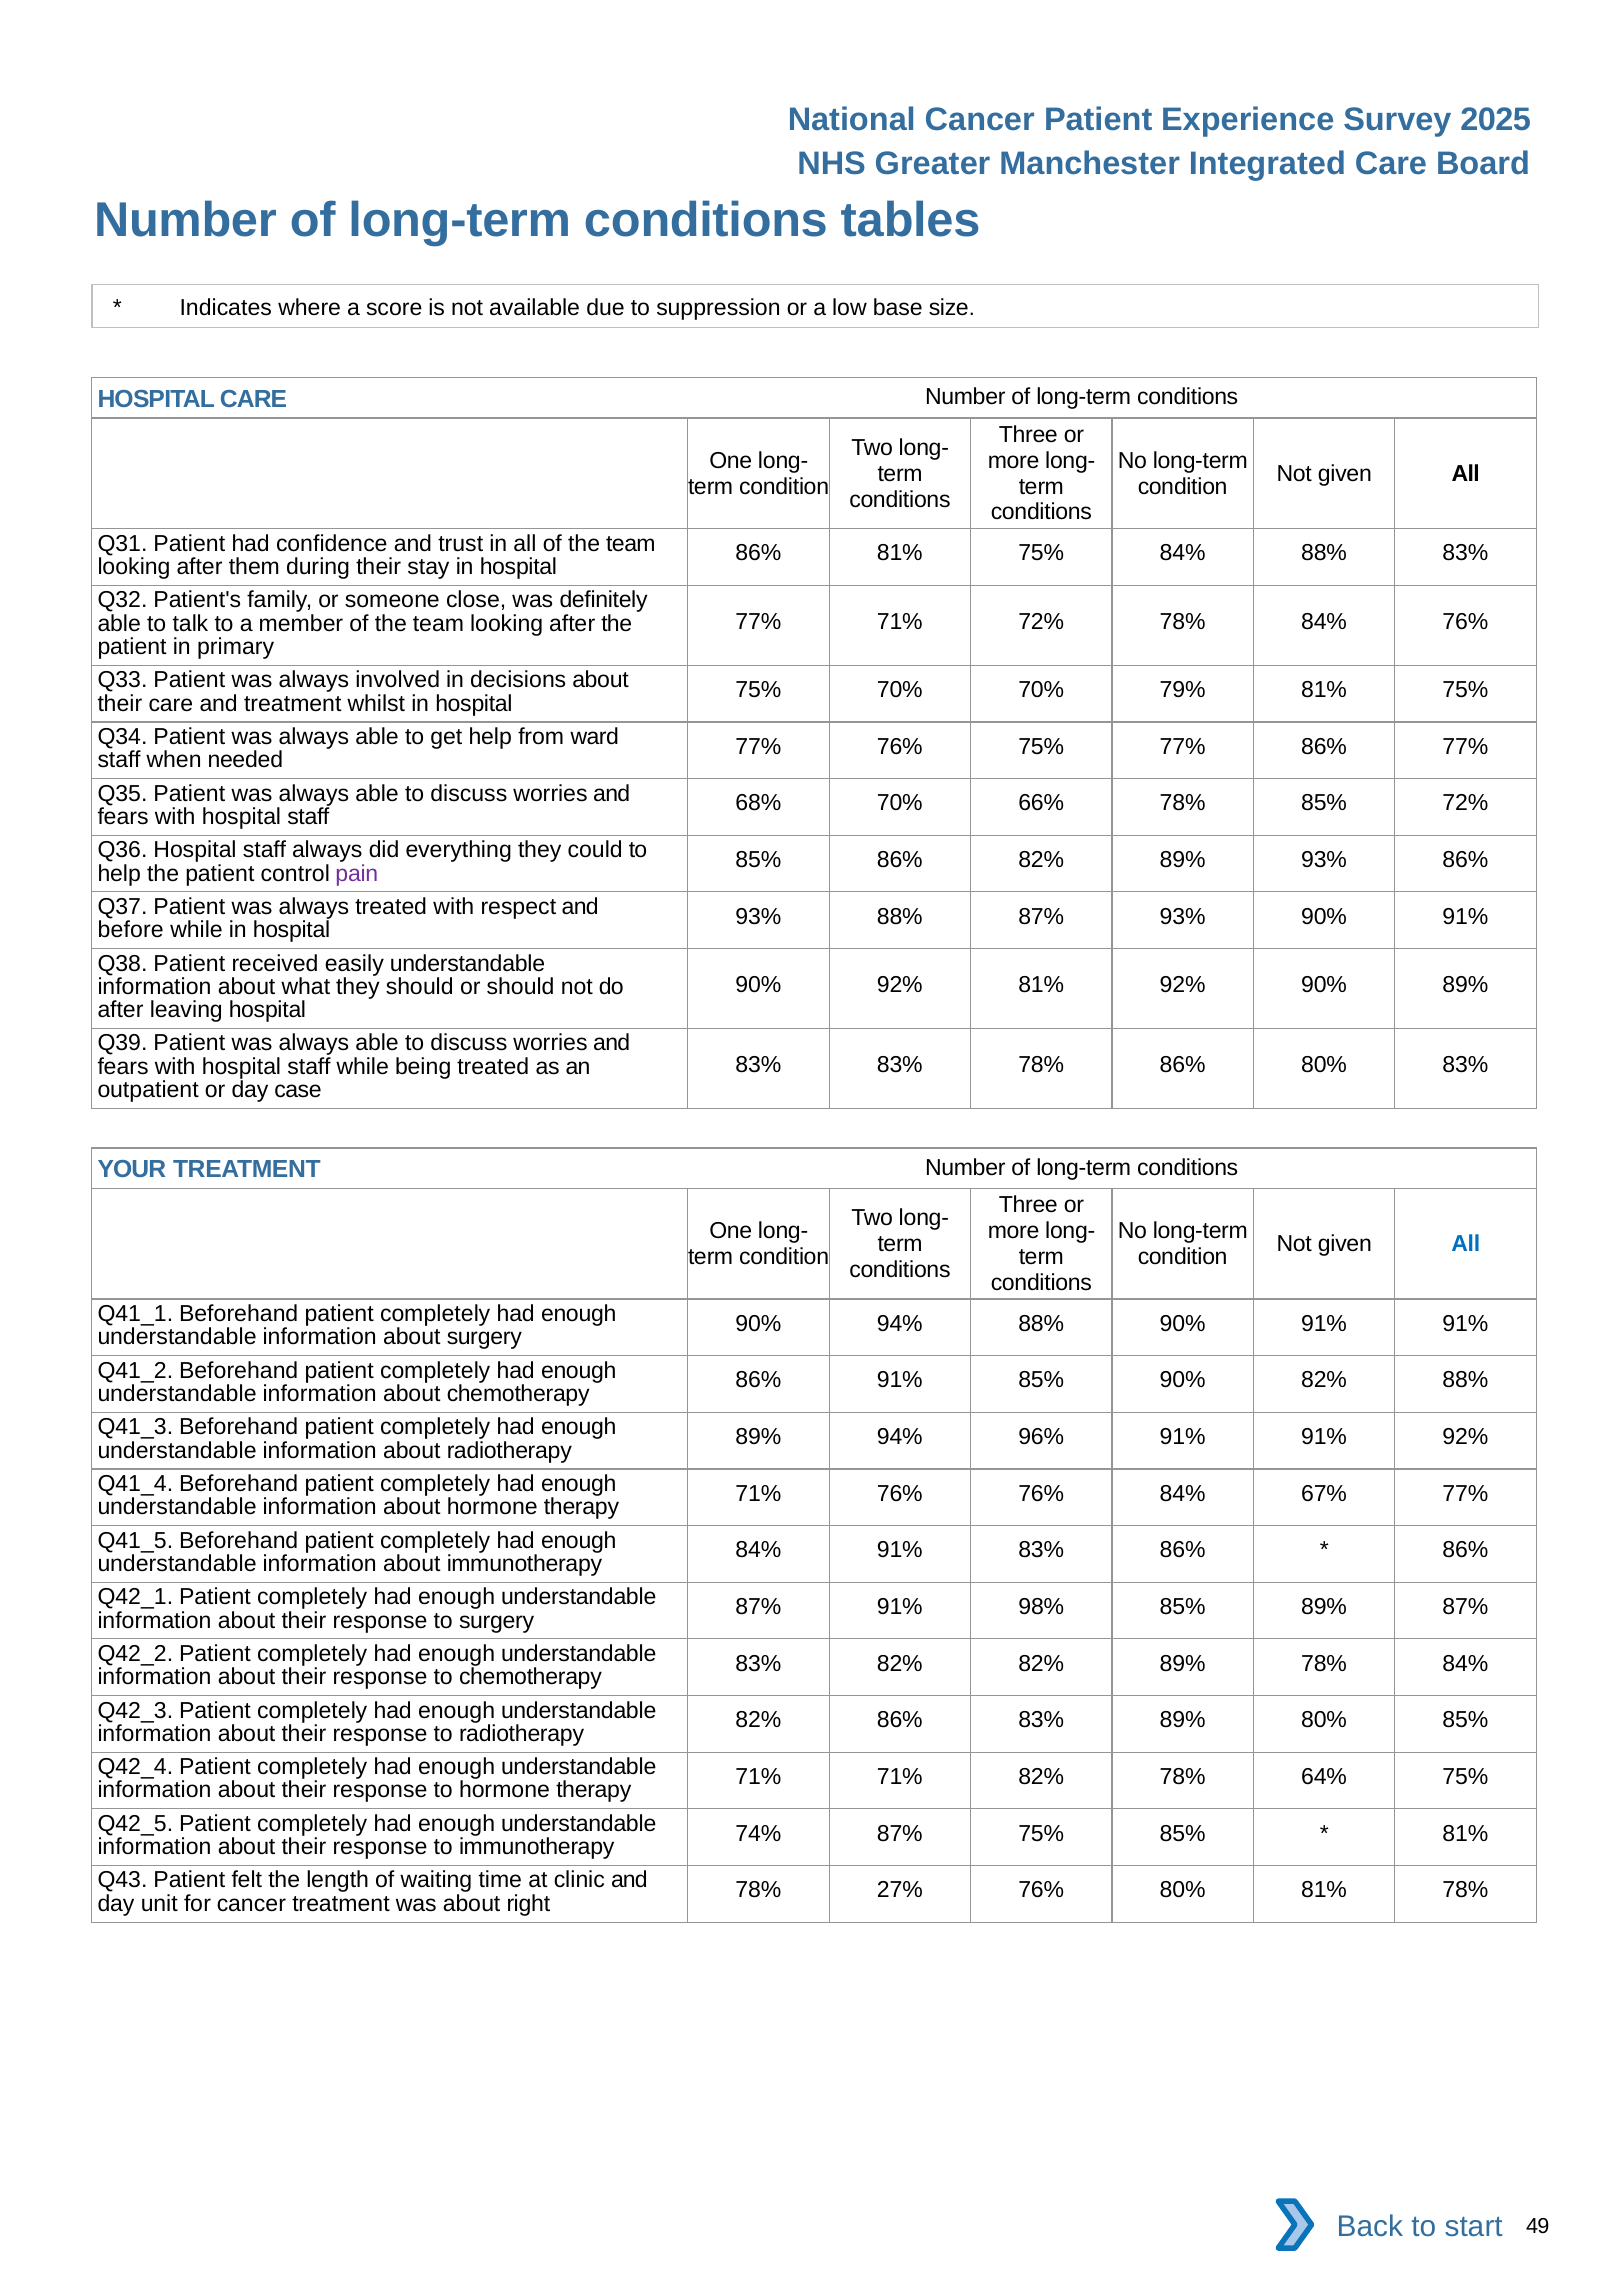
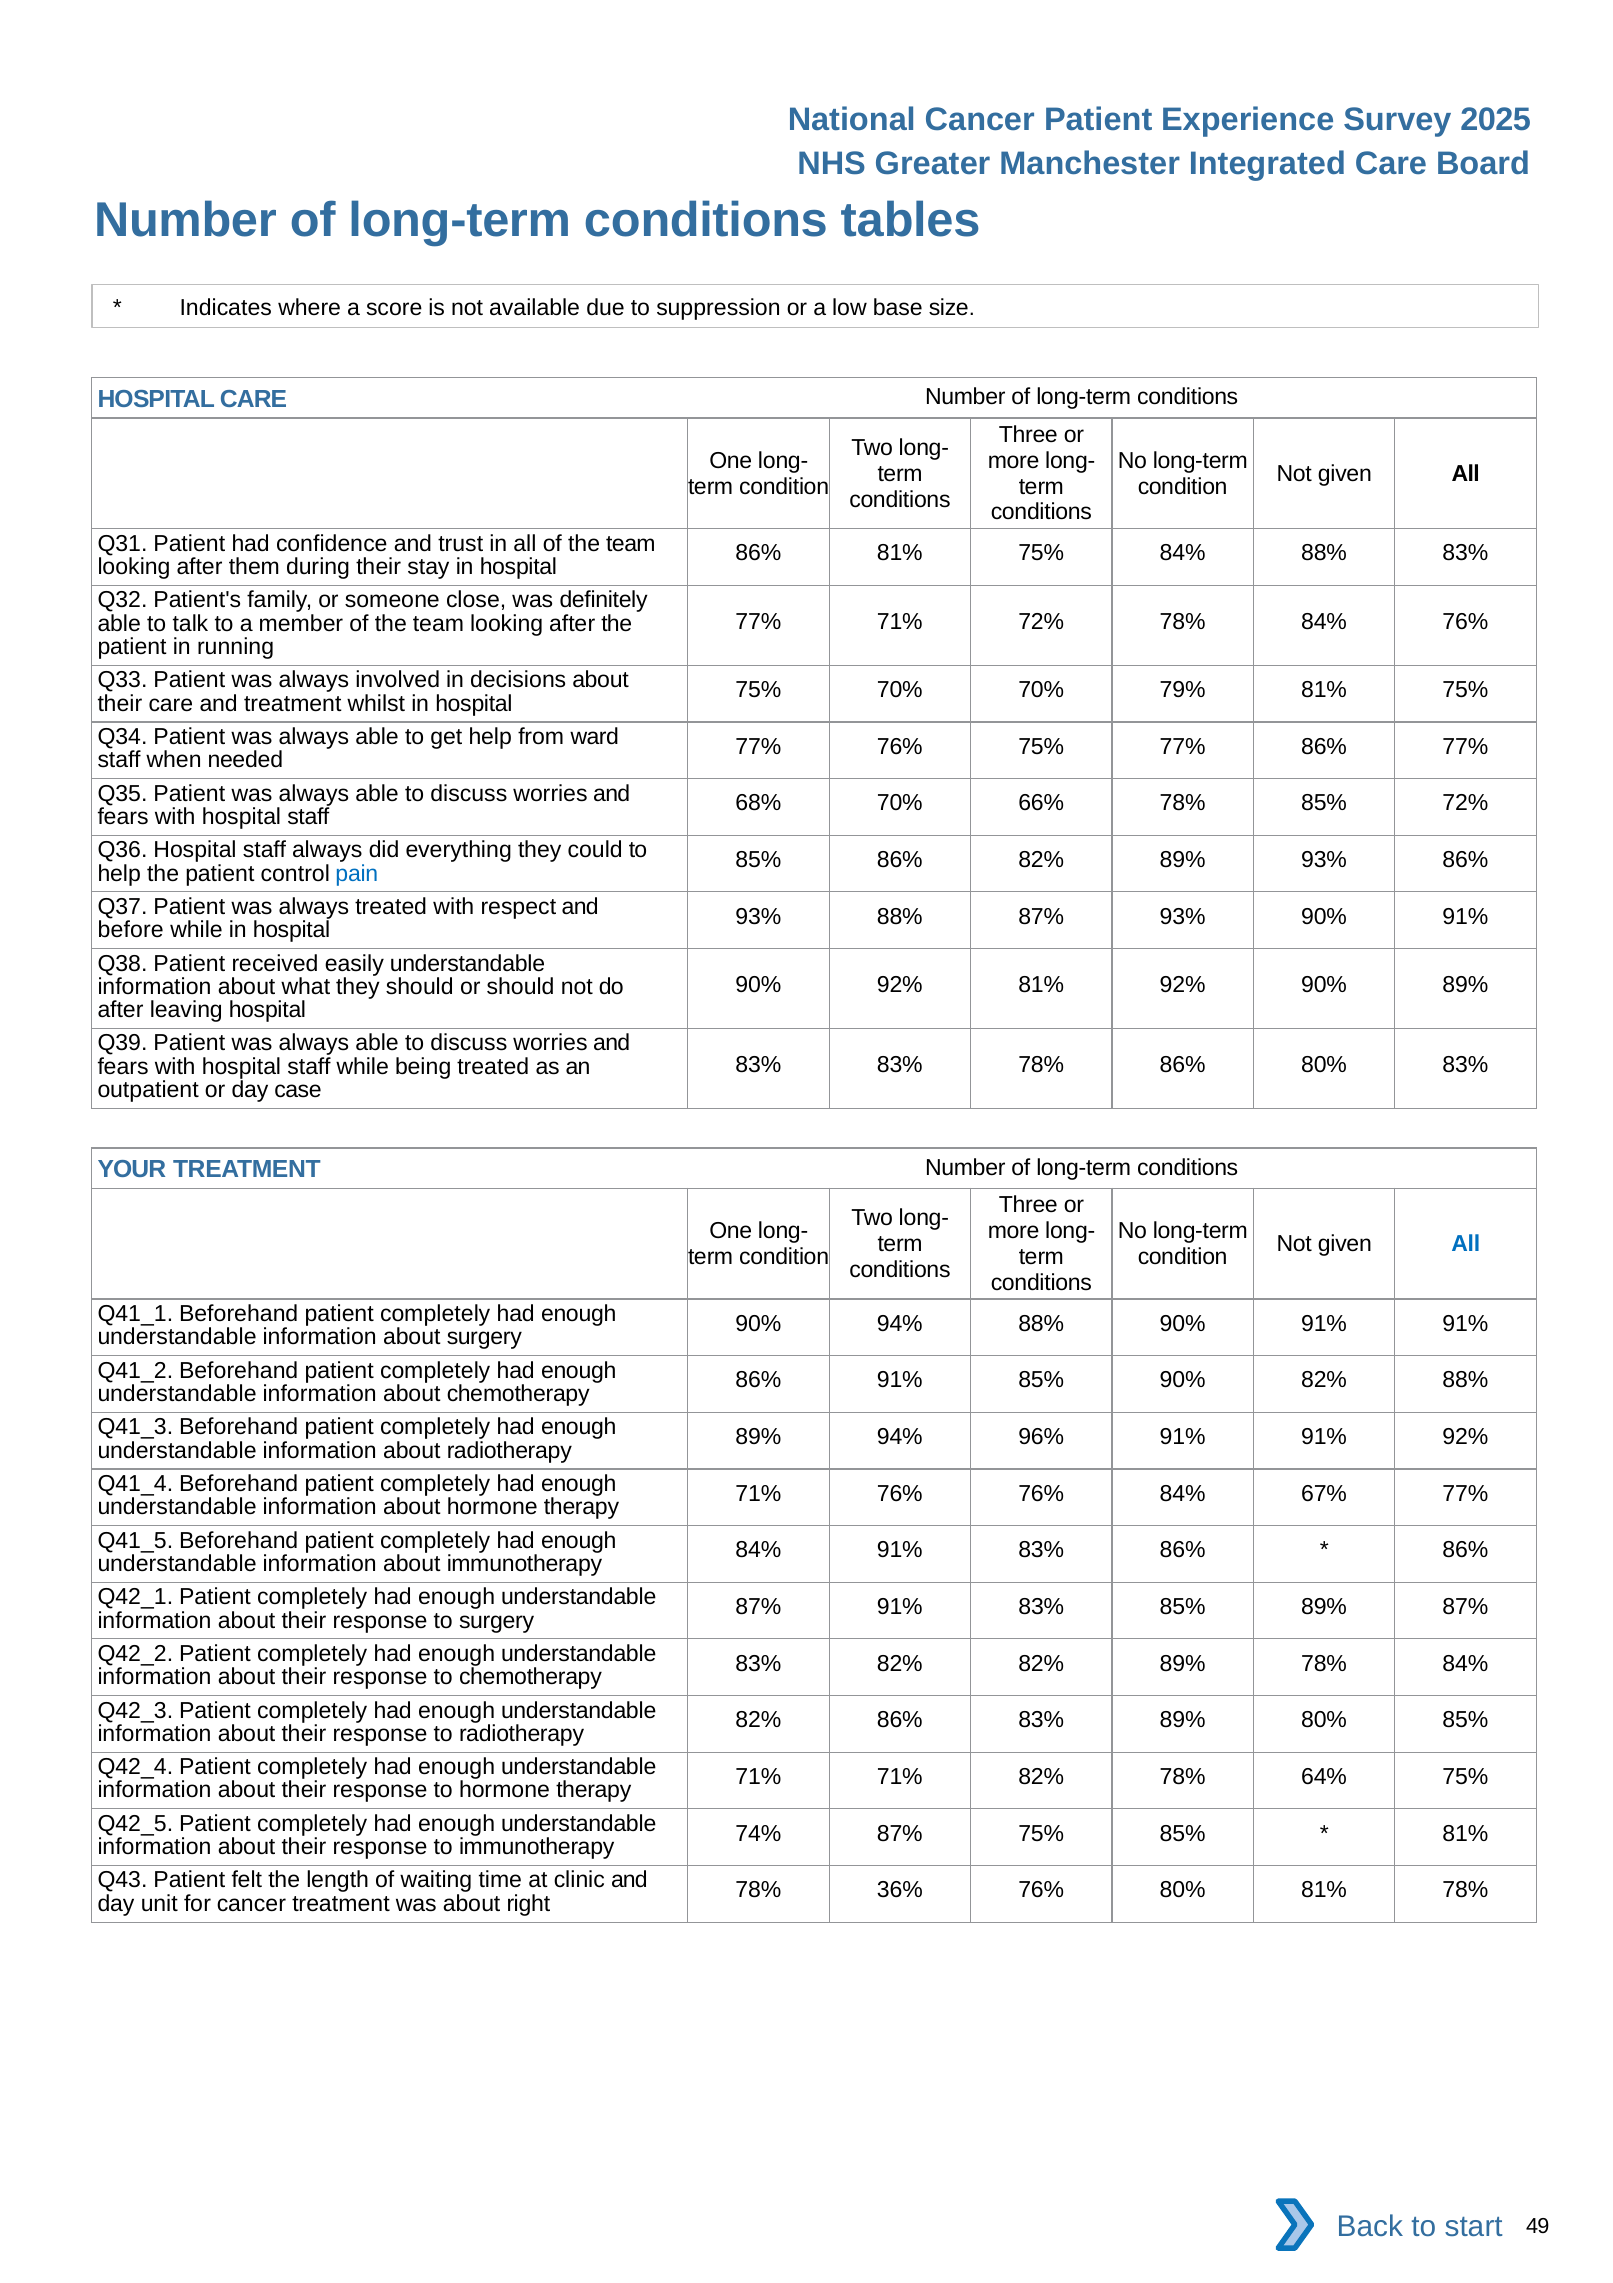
primary: primary -> running (236, 647)
pain colour: purple -> blue (357, 873)
87% 91% 98%: 98% -> 83% (1041, 1607)
27%: 27% -> 36% (900, 1890)
